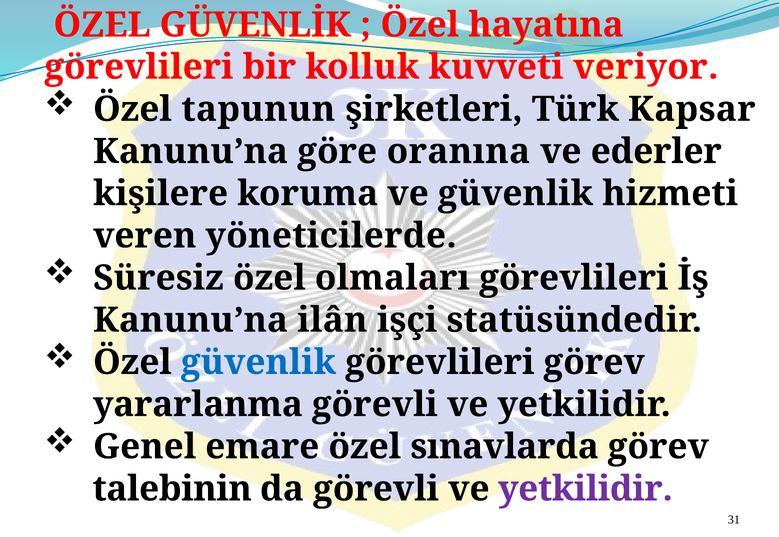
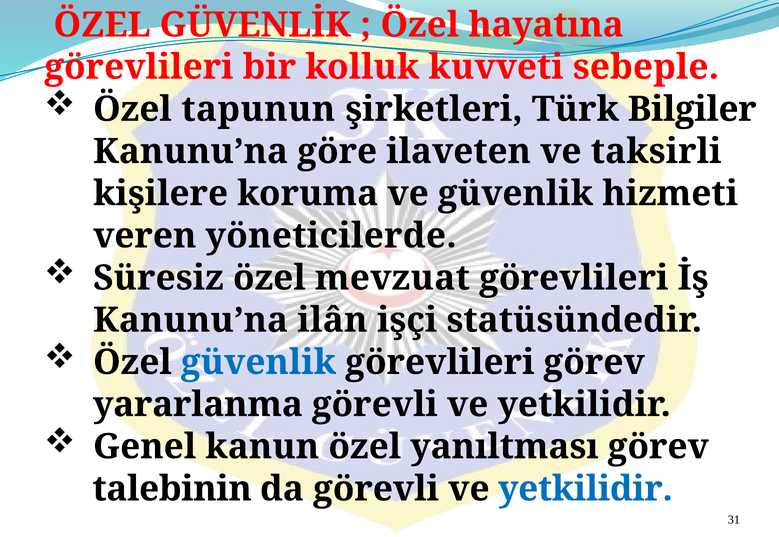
veriyor: veriyor -> sebeple (646, 67)
Kapsar: Kapsar -> Bilgiler (692, 109)
oranına: oranına -> ilaveten (459, 151)
ederler: ederler -> taksirli (656, 151)
olmaları: olmaları -> mevzuat (392, 278)
emare: emare -> kanun (262, 447)
sınavlarda: sınavlarda -> yanıltması (504, 447)
yetkilidir colour: purple -> blue (585, 489)
